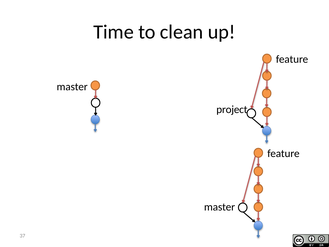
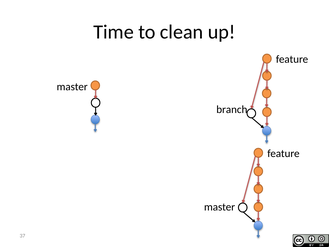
project: project -> branch (232, 109)
